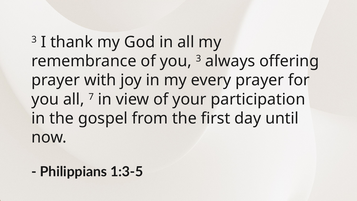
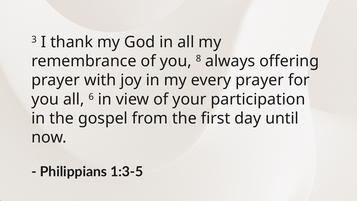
you 3: 3 -> 8 (198, 59)
7: 7 -> 6 (91, 97)
